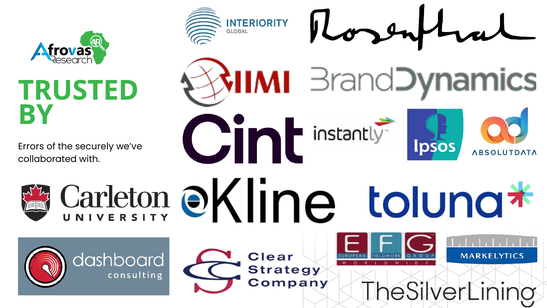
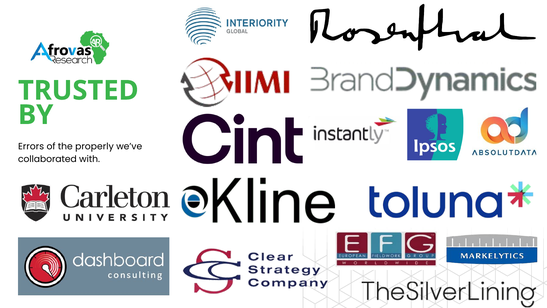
securely: securely -> properly (94, 146)
